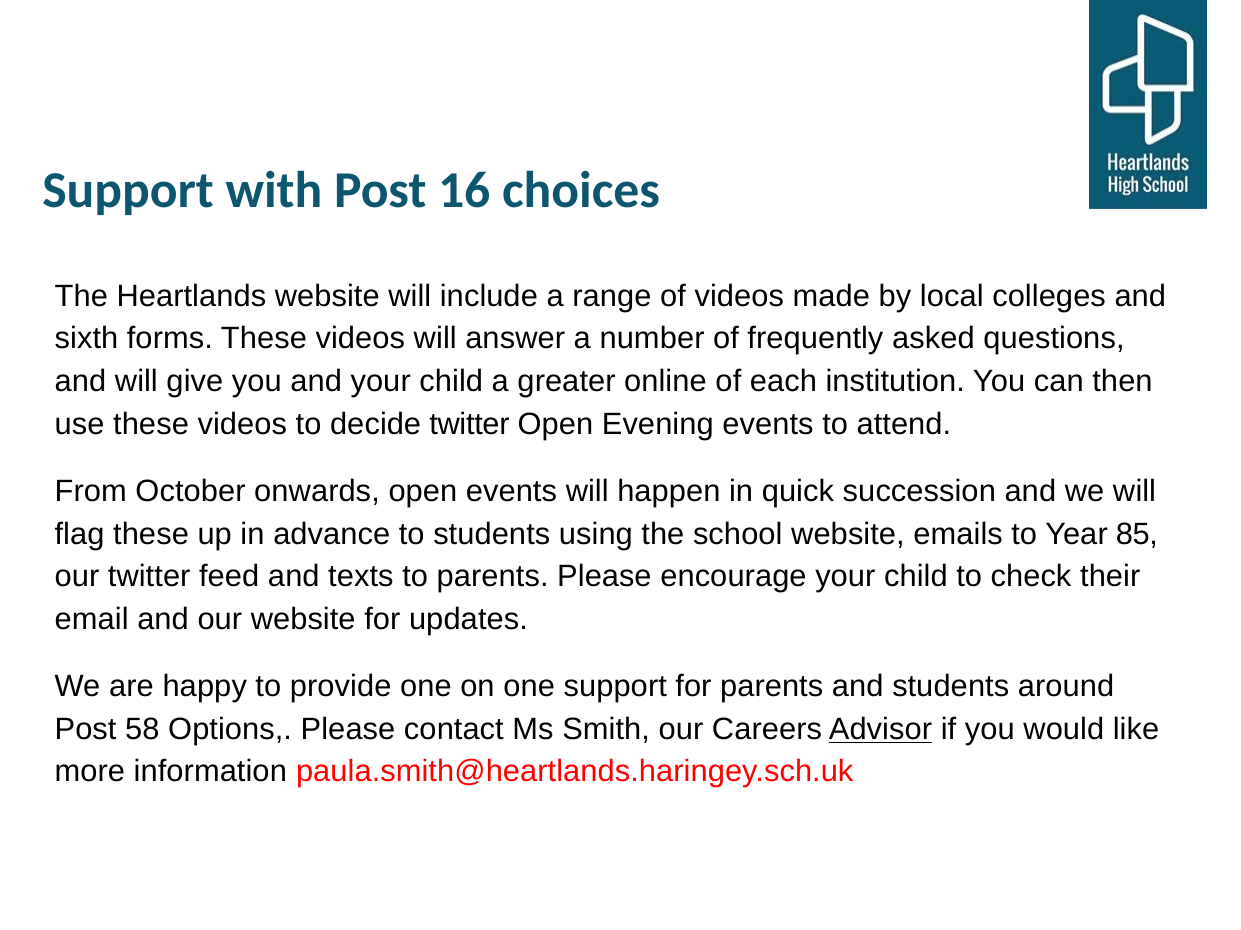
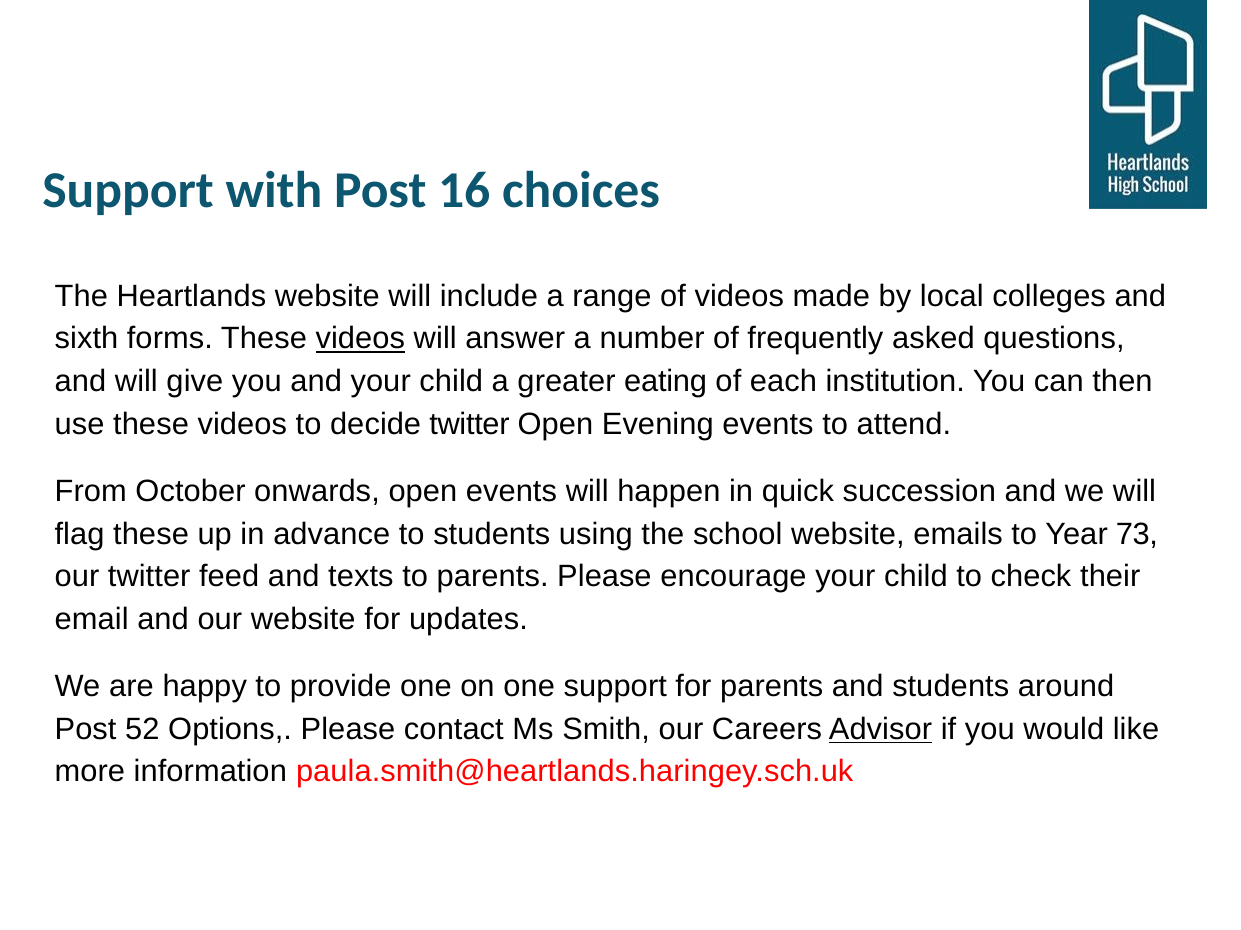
videos underline: none -> present (360, 339)
online: online -> eating (666, 382)
85: 85 -> 73 (1137, 534)
58: 58 -> 52 (142, 730)
